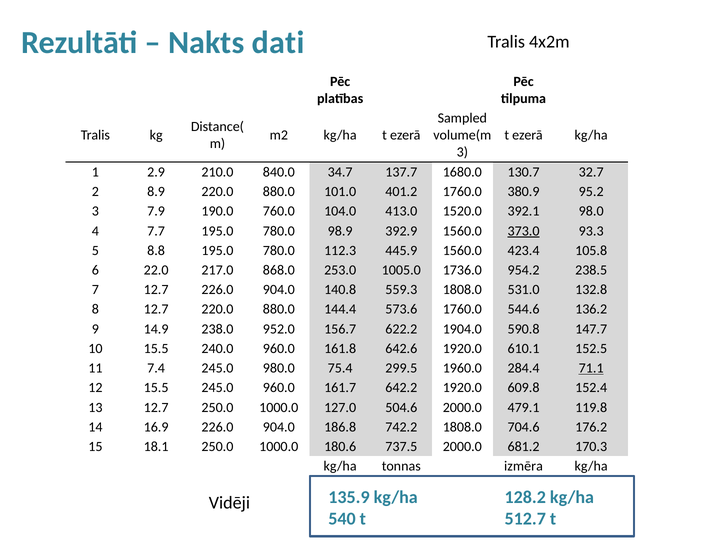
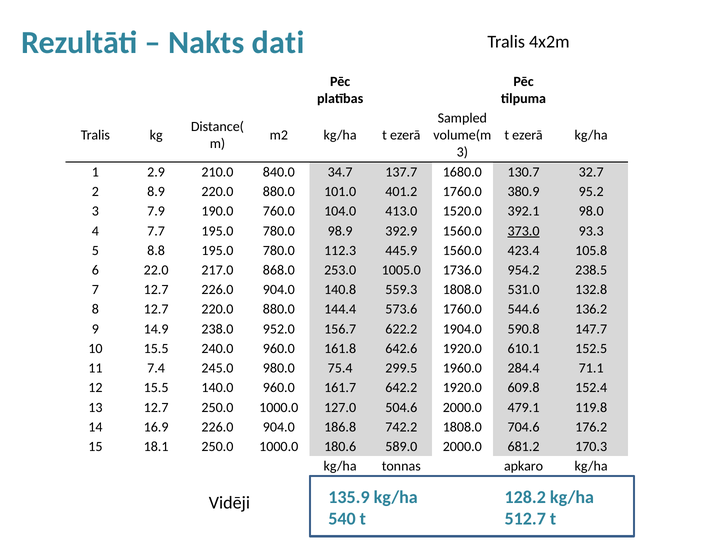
71.1 underline: present -> none (591, 368)
15.5 245.0: 245.0 -> 140.0 (217, 387)
737.5: 737.5 -> 589.0 (401, 446)
izmēra: izmēra -> apkaro (524, 466)
